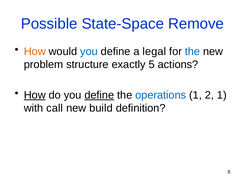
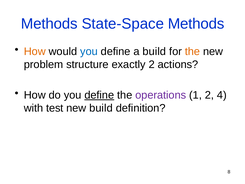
Possible: Possible -> Methods (49, 24)
State-Space Remove: Remove -> Methods (196, 24)
a legal: legal -> build (154, 51)
the colour: blue -> orange (192, 51)
exactly 5: 5 -> 2 (152, 64)
How underline: present -> none (35, 95)
operations colour: blue -> purple (161, 95)
2 1: 1 -> 4 (222, 95)
call: call -> test (55, 108)
